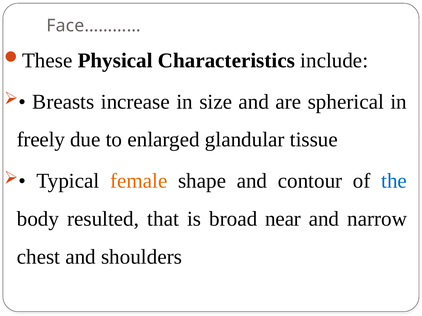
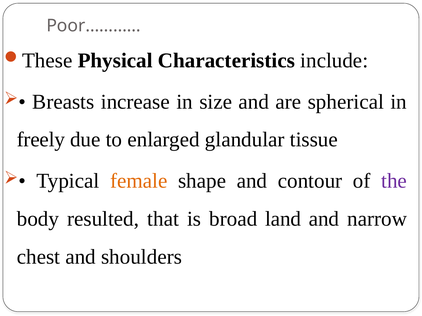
Face…………: Face………… -> Poor………… (94, 26)
the colour: blue -> purple (394, 181)
near: near -> land (283, 219)
